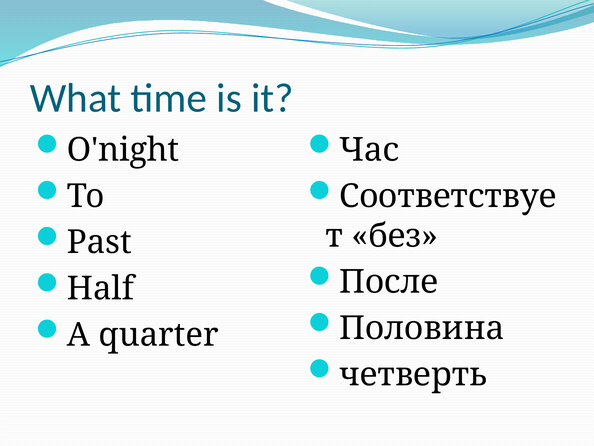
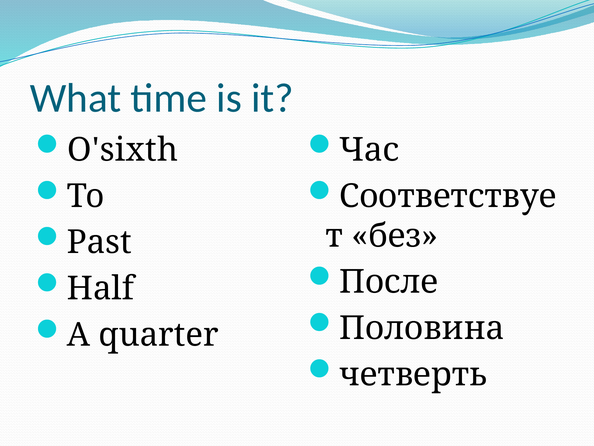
O'night: O'night -> O'sixth (123, 150)
